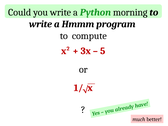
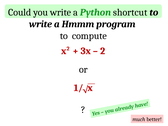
morning: morning -> shortcut (130, 12)
5: 5 -> 2 (103, 51)
